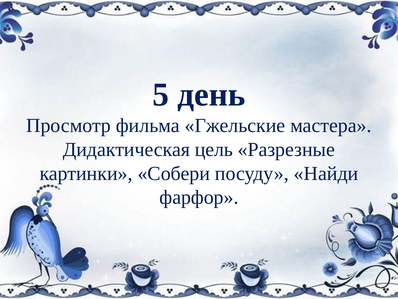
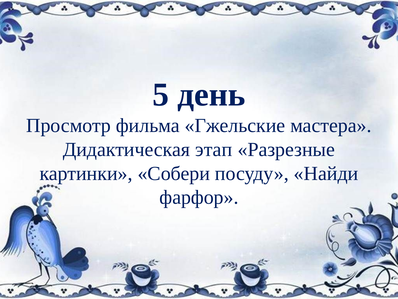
цель: цель -> этап (214, 149)
